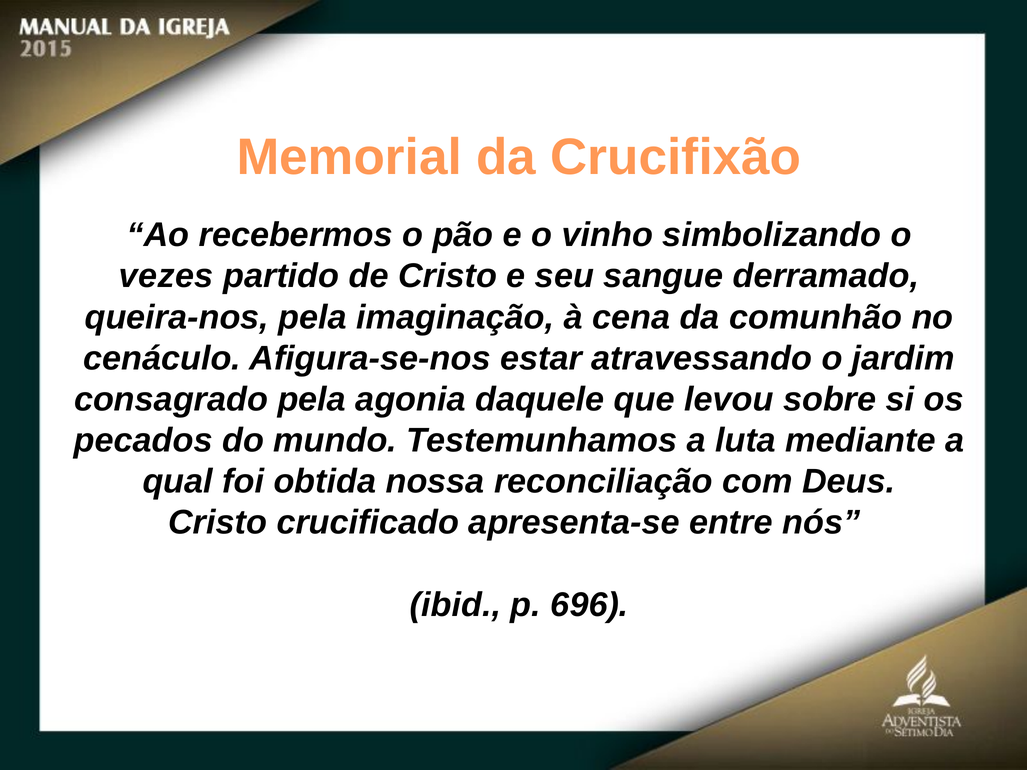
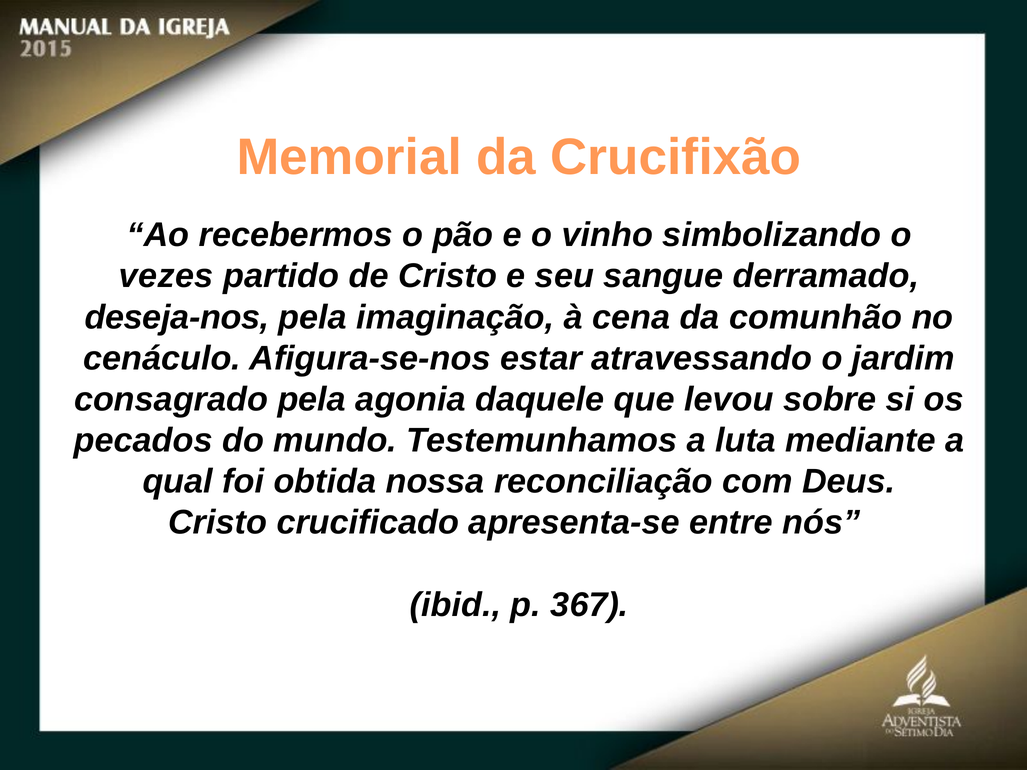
queira-nos: queira-nos -> deseja-nos (177, 317)
696: 696 -> 367 (589, 605)
